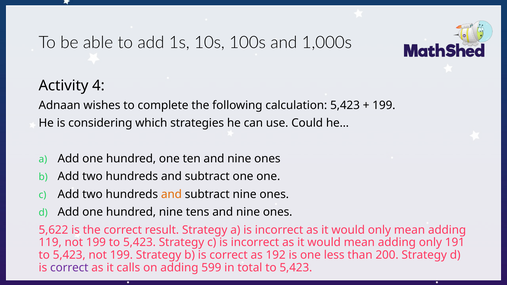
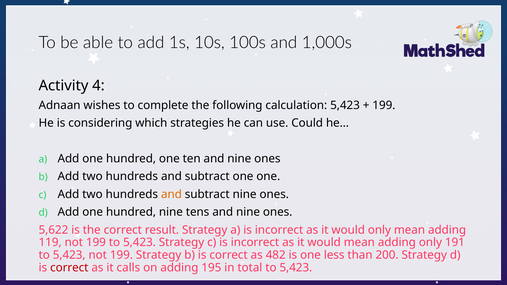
192: 192 -> 482 (276, 255)
correct colour: purple -> red (69, 268)
599: 599 -> 195 (211, 268)
